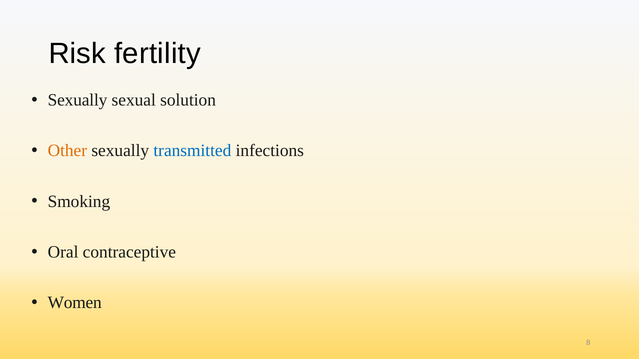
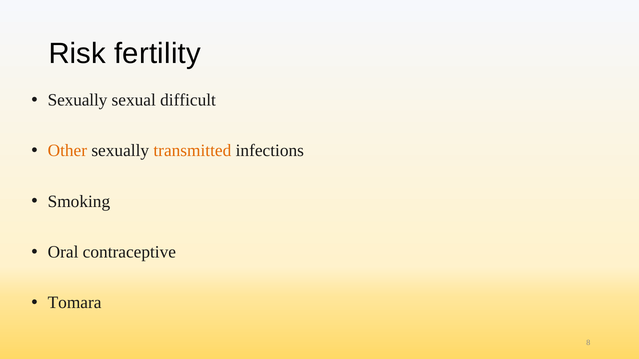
solution: solution -> difficult (188, 100)
transmitted colour: blue -> orange (192, 151)
Women: Women -> Tomara (75, 303)
